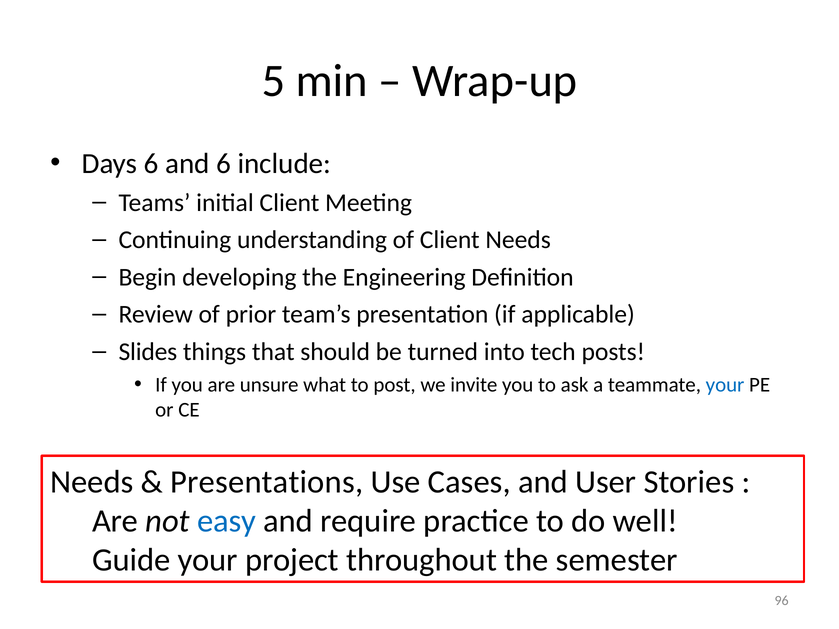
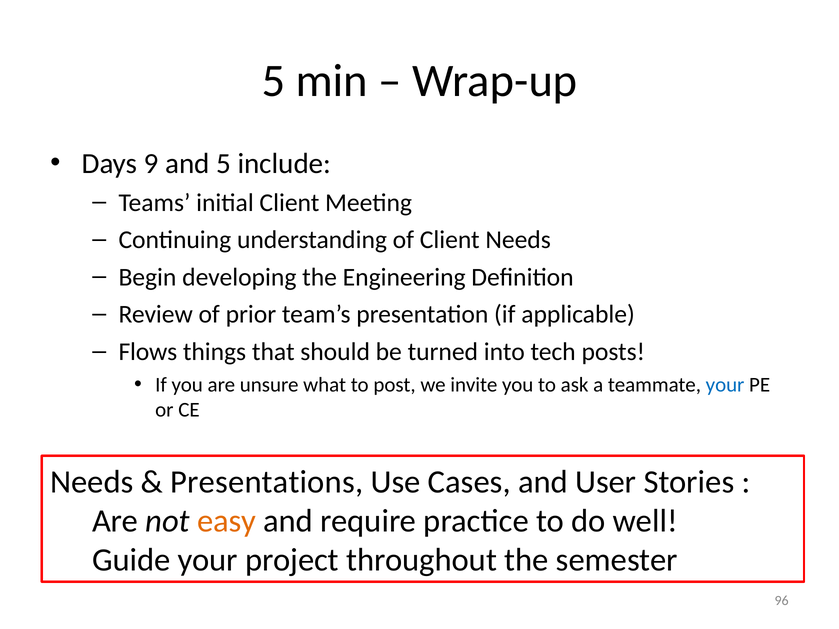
Days 6: 6 -> 9 (151, 164)
and 6: 6 -> 5 (224, 164)
Slides: Slides -> Flows (148, 352)
easy colour: blue -> orange (226, 521)
